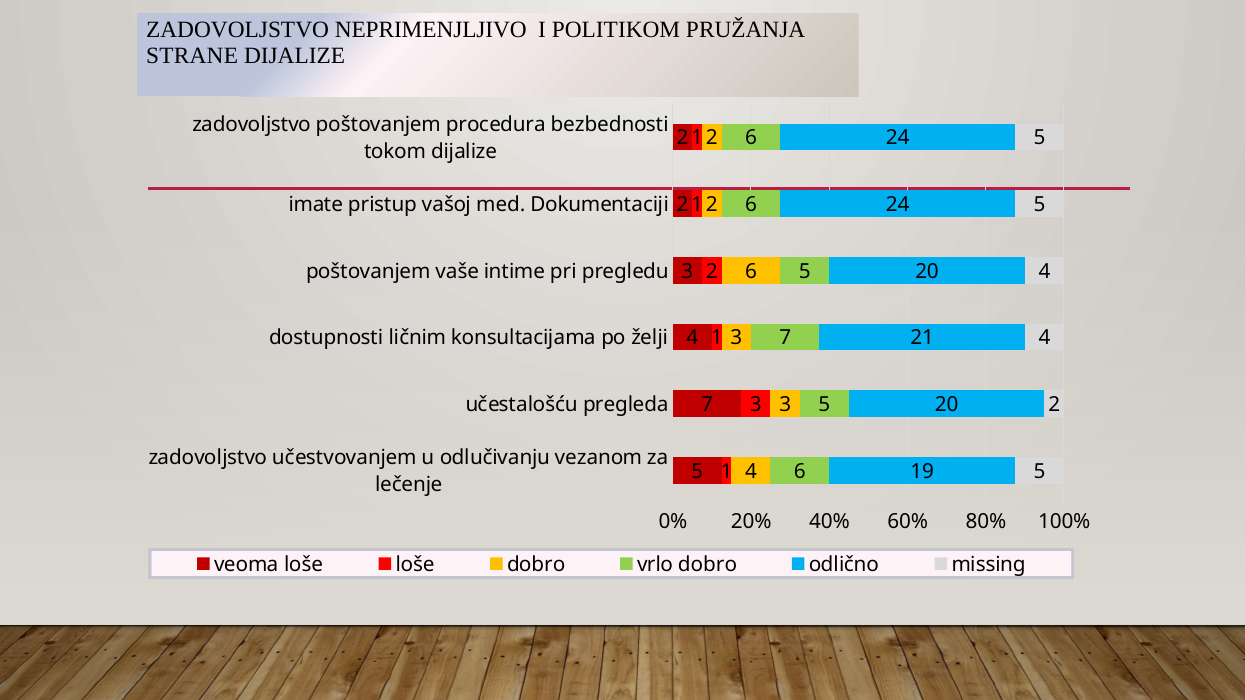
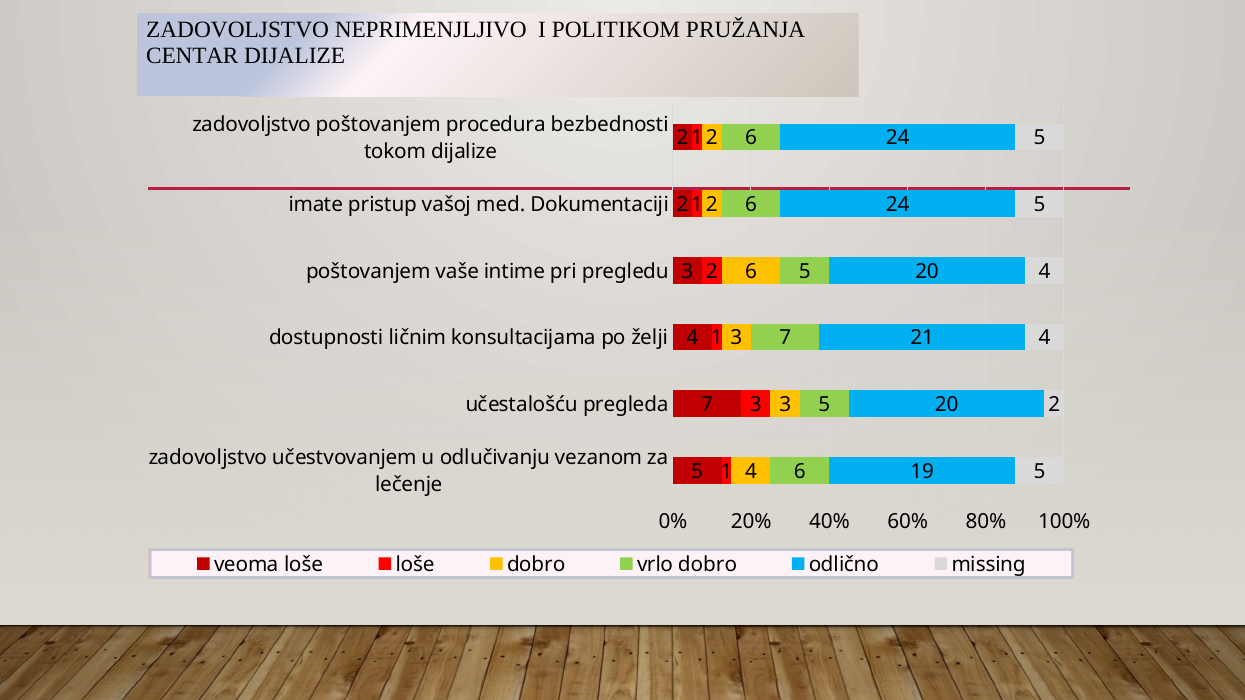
STRANE: STRANE -> CENTAR (192, 55)
